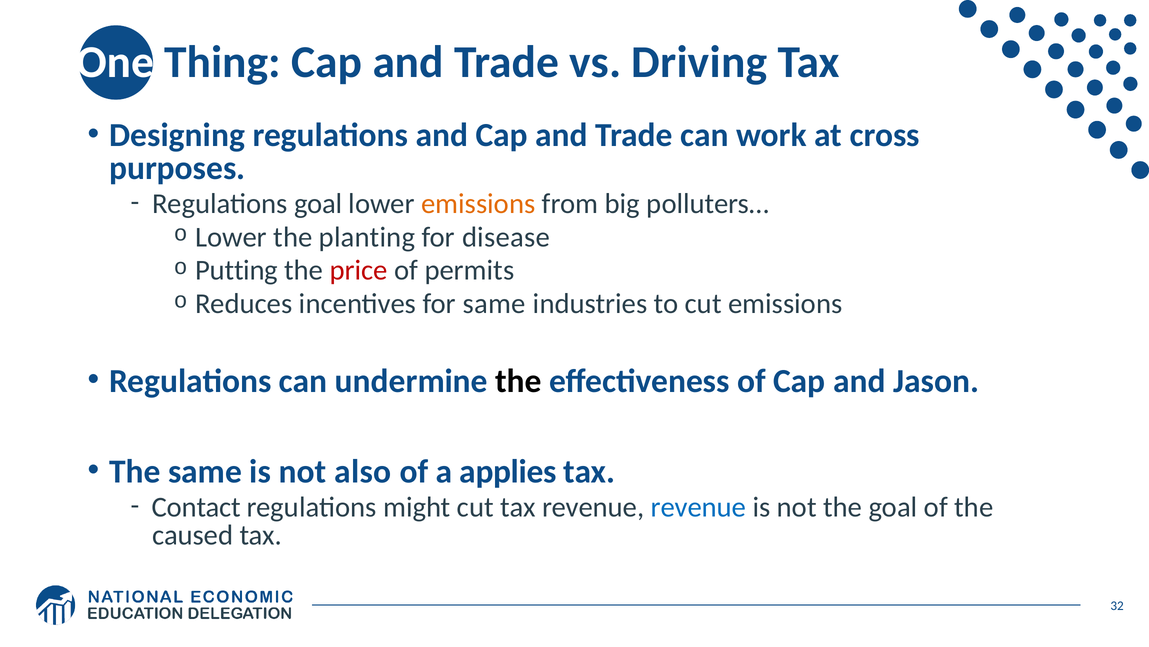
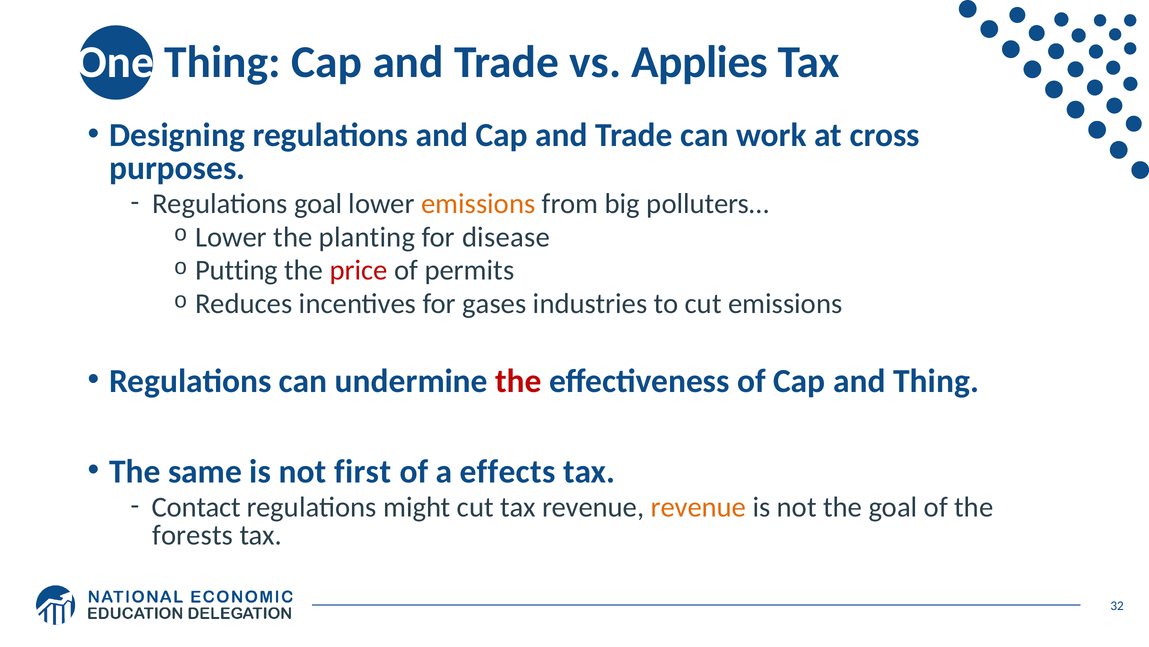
Driving: Driving -> Applies (700, 62)
for same: same -> gases (494, 303)
the colour: black -> red (518, 381)
and Jason: Jason -> Thing (936, 381)
also: also -> first (363, 471)
applies: applies -> effects (508, 471)
revenue colour: blue -> orange (699, 507)
caused: caused -> forests (193, 535)
